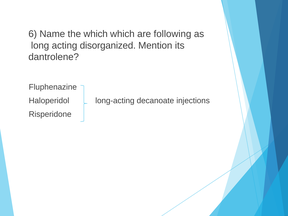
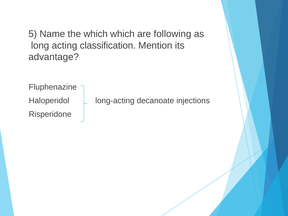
6: 6 -> 5 (33, 34)
disorganized: disorganized -> classification (108, 46)
dantrolene: dantrolene -> advantage (54, 57)
